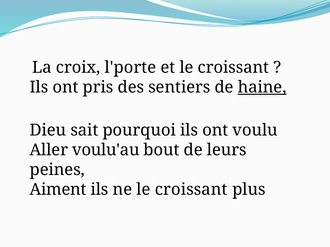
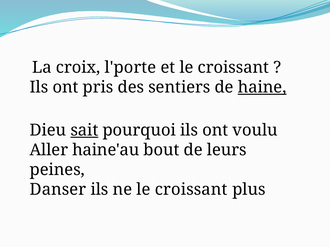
sait underline: none -> present (84, 130)
voulu'au: voulu'au -> haine'au (106, 150)
Aiment: Aiment -> Danser (58, 190)
